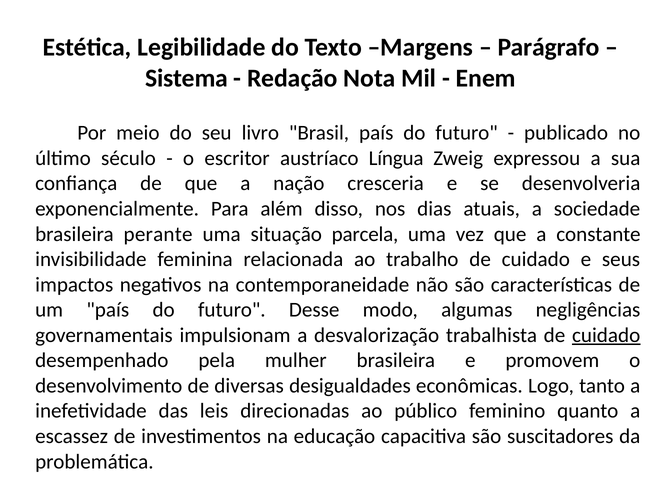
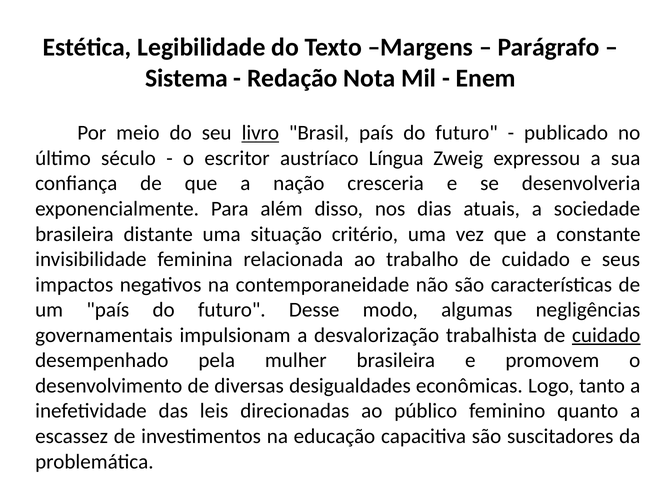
livro underline: none -> present (260, 133)
perante: perante -> distante (158, 234)
parcela: parcela -> critério (365, 234)
